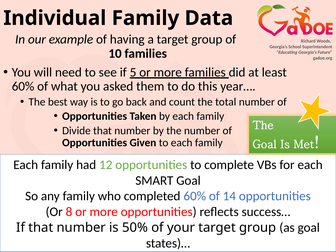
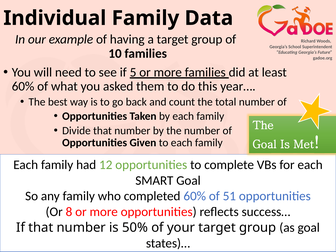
14: 14 -> 51 (229, 196)
